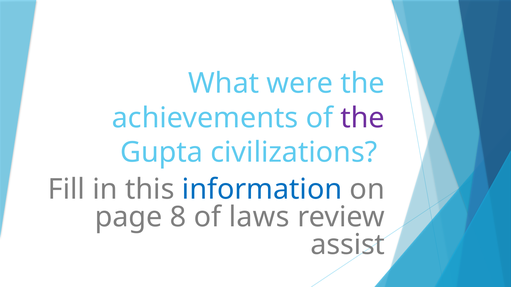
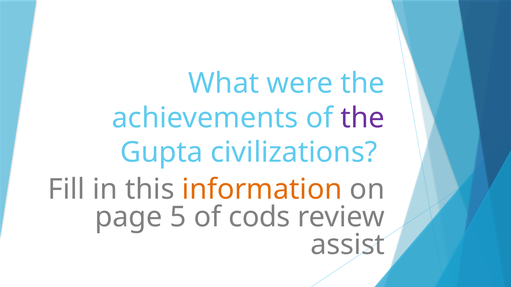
information colour: blue -> orange (262, 190)
8: 8 -> 5 (178, 217)
laws: laws -> cods (259, 217)
